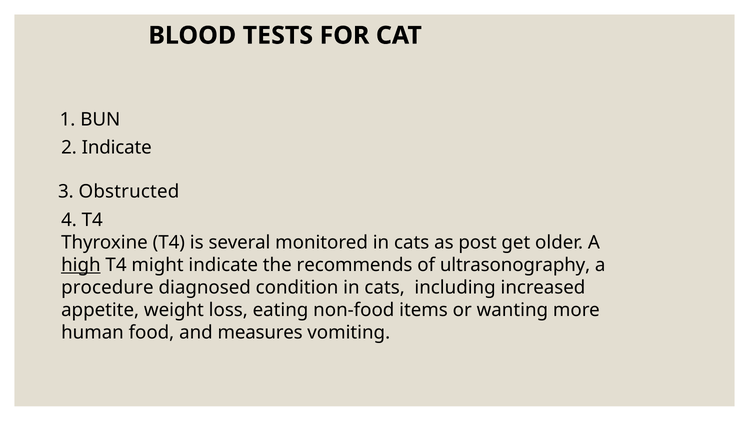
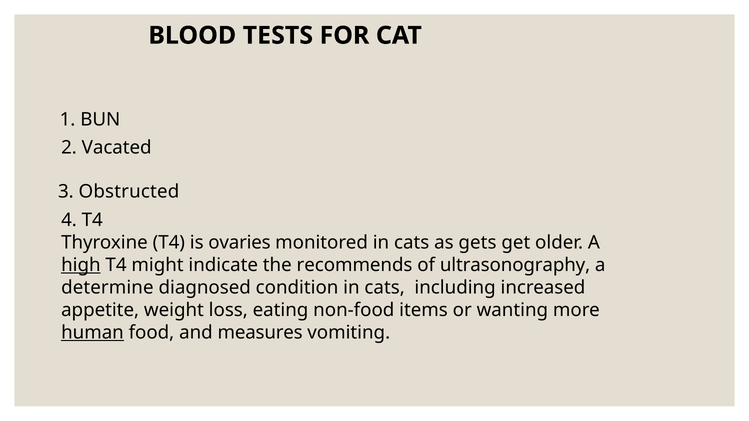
2 Indicate: Indicate -> Vacated (117, 148)
several: several -> ovaries (240, 243)
post: post -> gets (477, 243)
procedure: procedure -> determine (107, 288)
human underline: none -> present (92, 333)
